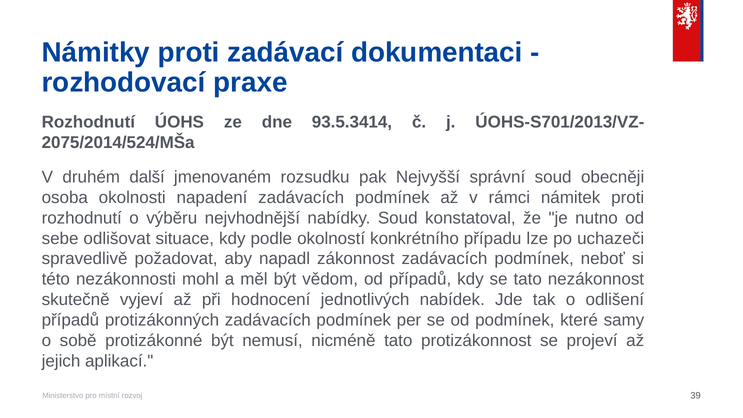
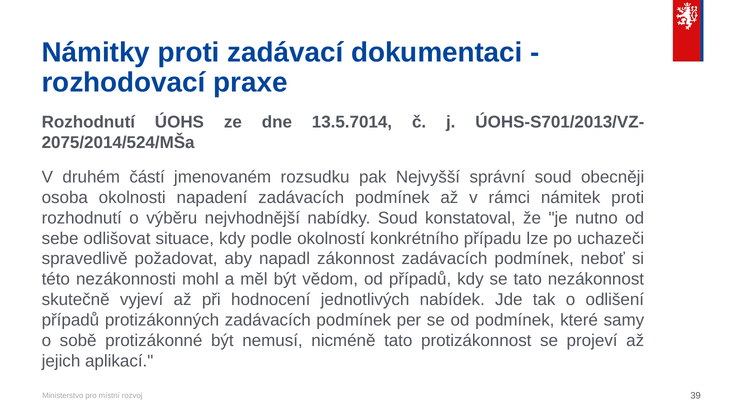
93.5.3414: 93.5.3414 -> 13.5.7014 (352, 122)
další: další -> částí (147, 177)
